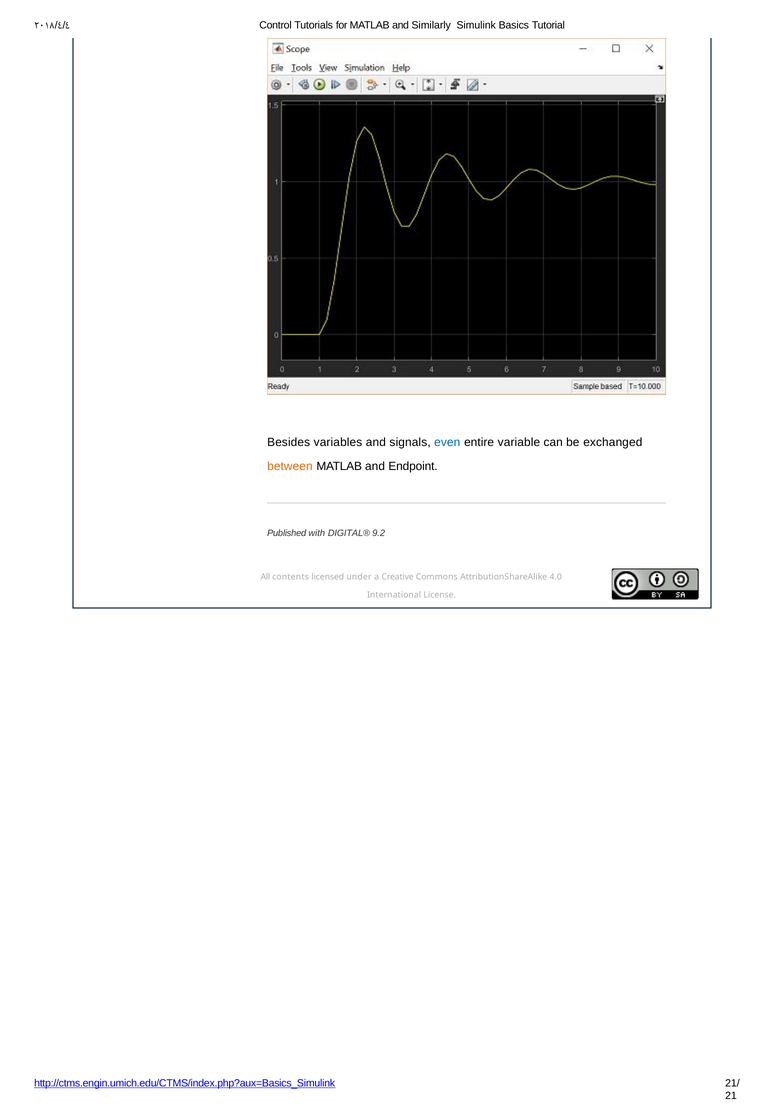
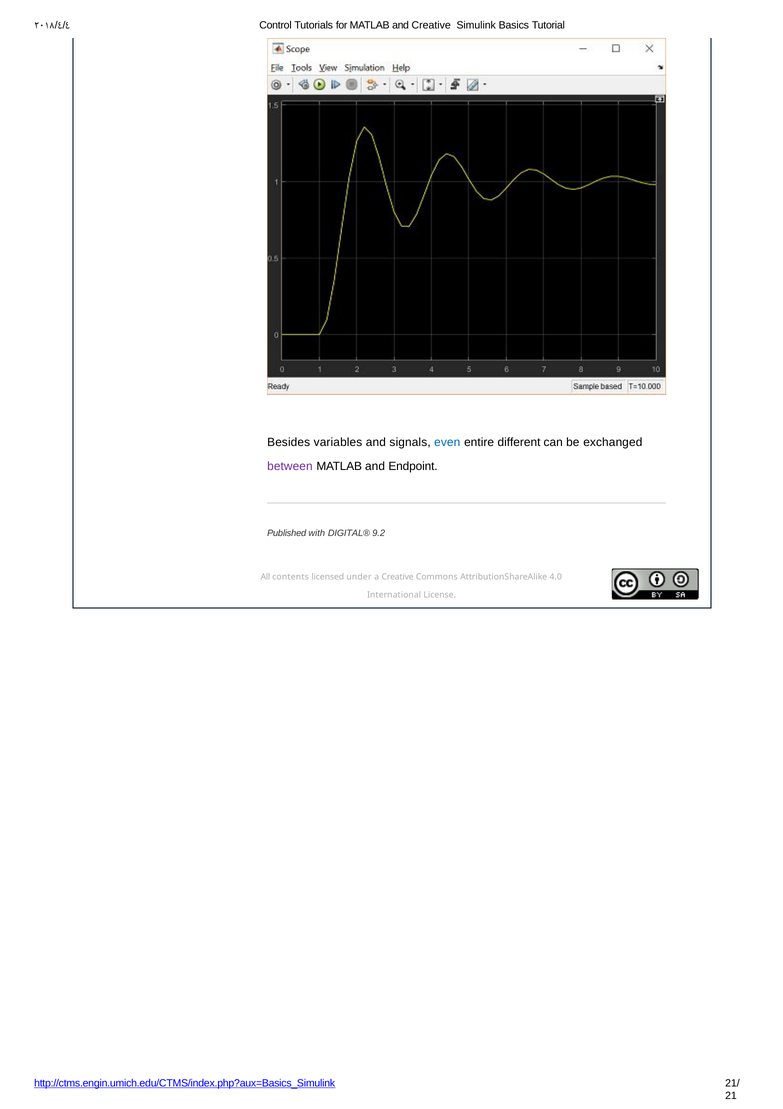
and Similarly: Similarly -> Creative (431, 25)
variable: variable -> different (519, 442)
between colour: orange -> purple (290, 466)
